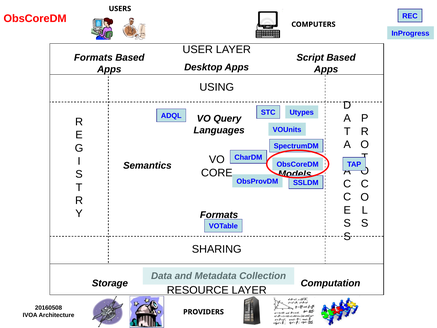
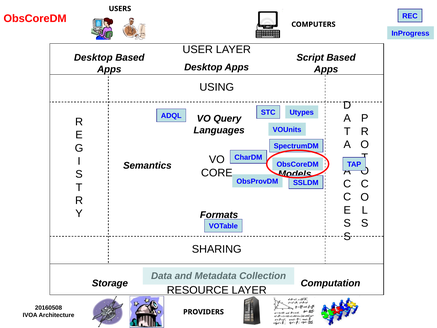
Formats: Formats -> Desktop (93, 58)
